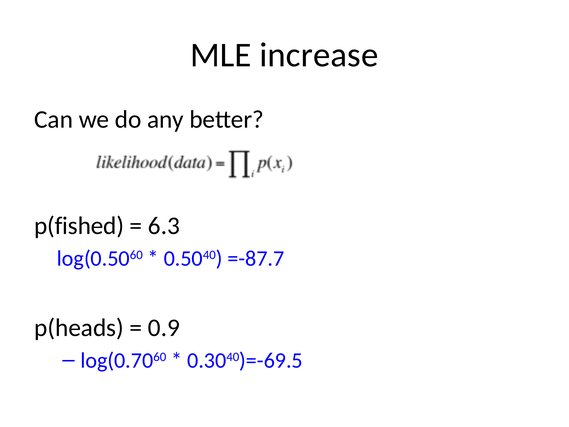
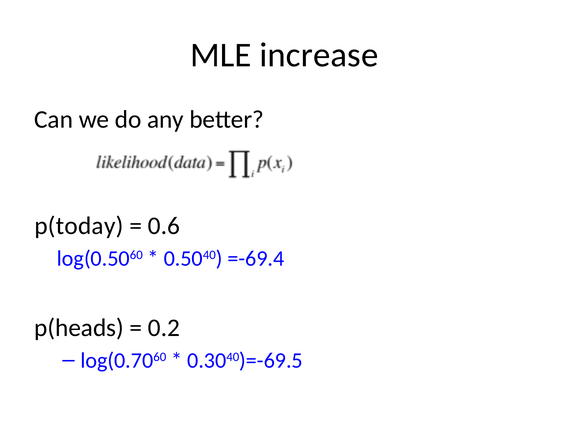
p(fished: p(fished -> p(today (79, 226)
6.3: 6.3 -> 0.6 (164, 226)
=-87.7: =-87.7 -> =-69.4 (256, 258)
0.9: 0.9 -> 0.2 (164, 328)
